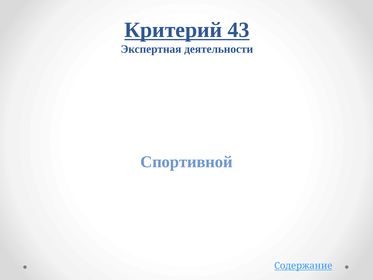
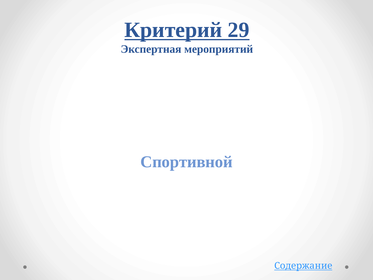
43: 43 -> 29 (239, 30)
деятельности: деятельности -> мероприятий (219, 49)
